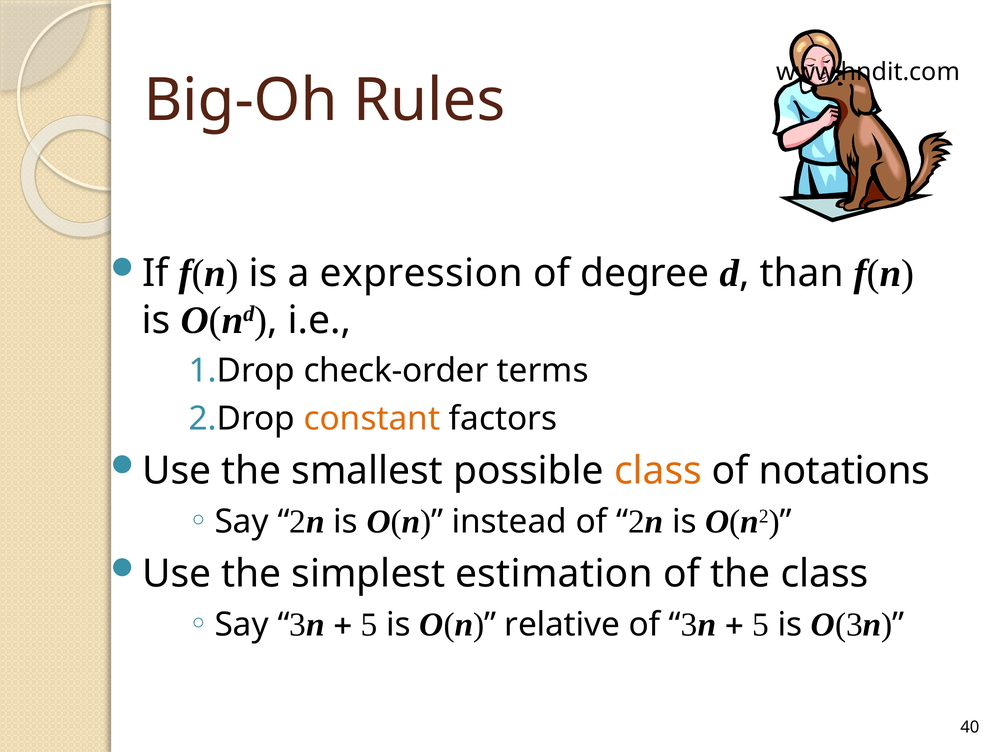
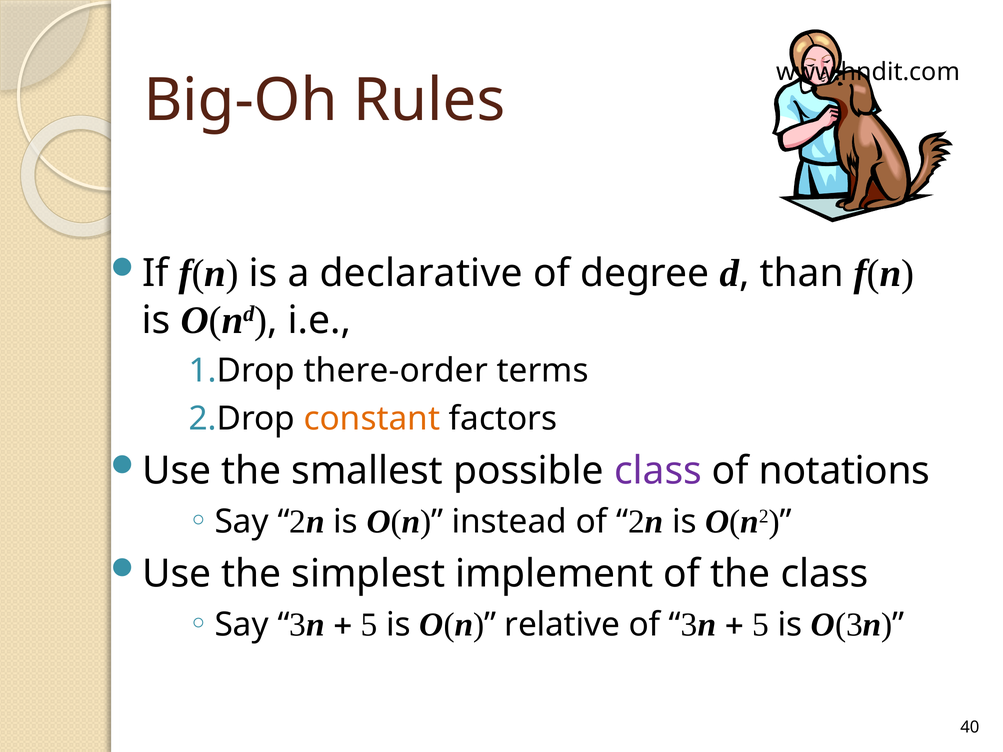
expression: expression -> declarative (421, 273)
check-order: check-order -> there-order (396, 371)
class colour: orange -> purple (658, 471)
estimation: estimation -> implement (554, 574)
